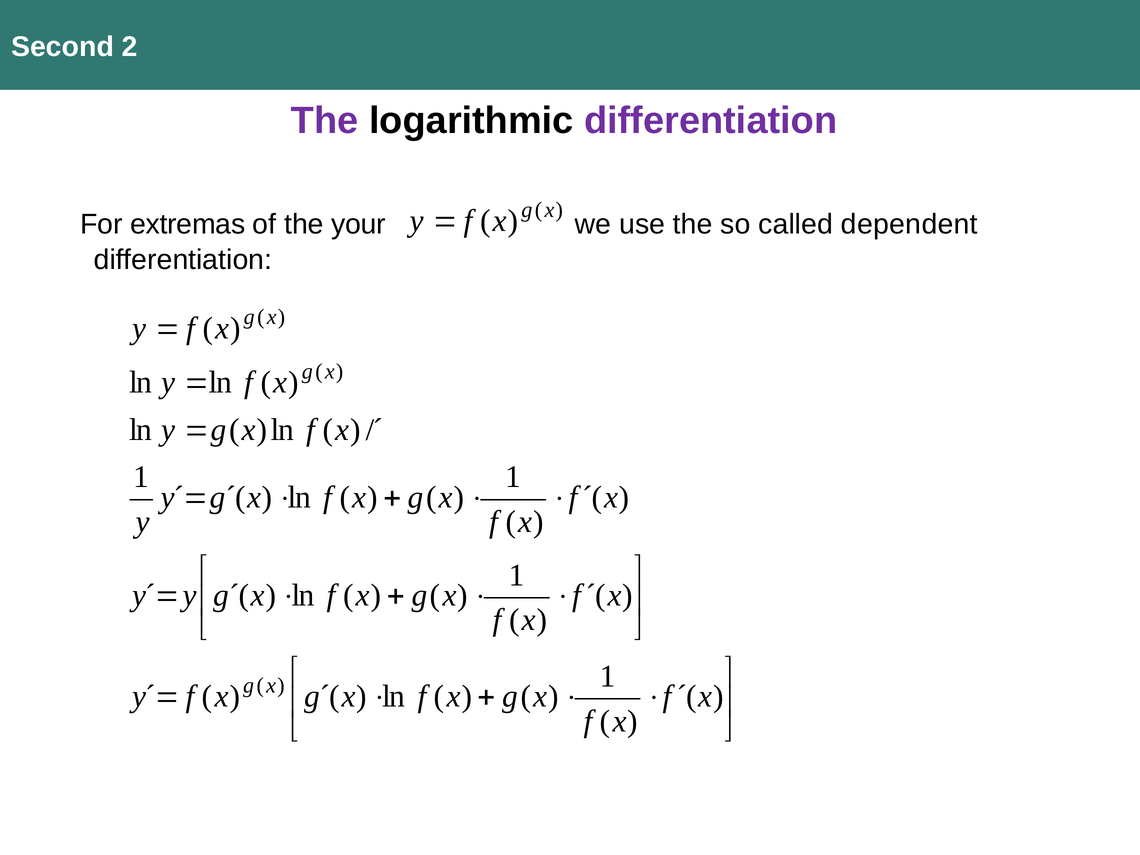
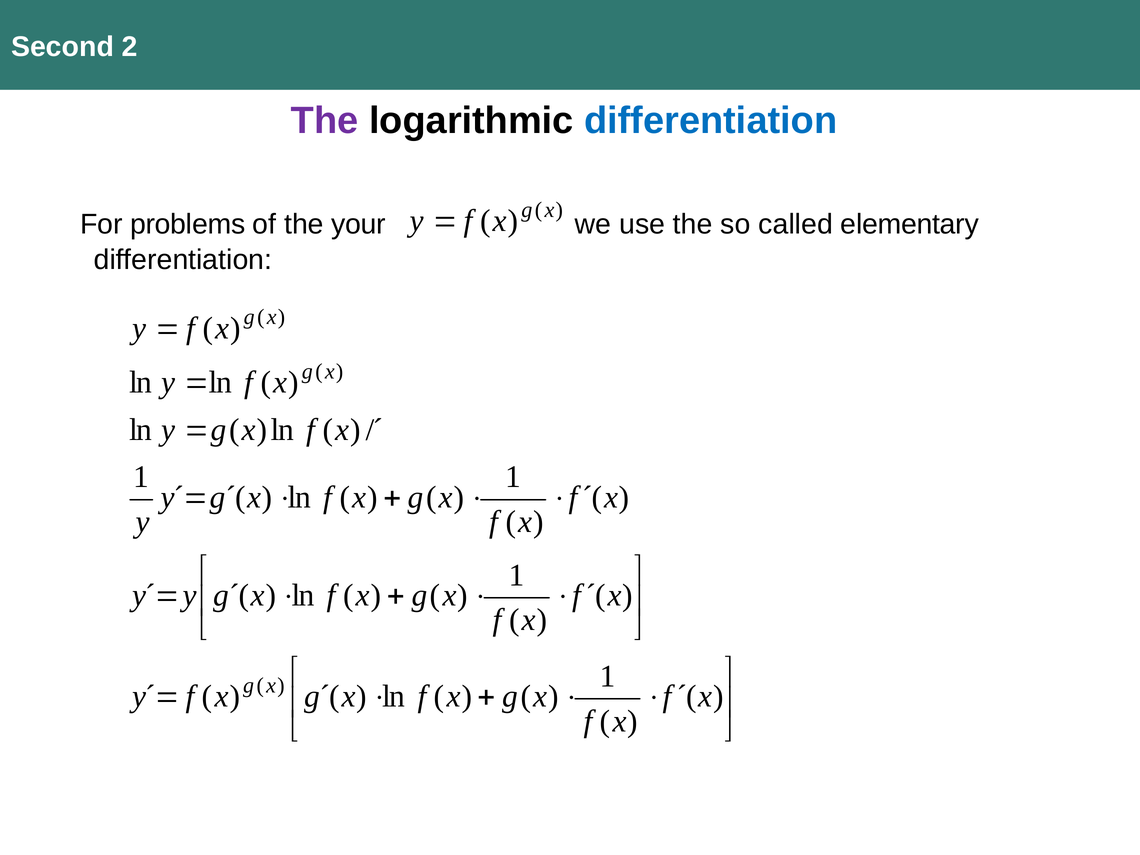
differentiation colour: purple -> blue (711, 121)
extremas: extremas -> problems (188, 224)
dependent: dependent -> elementary (910, 224)
